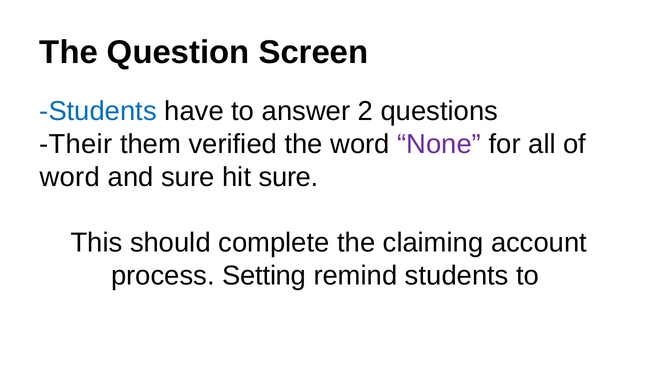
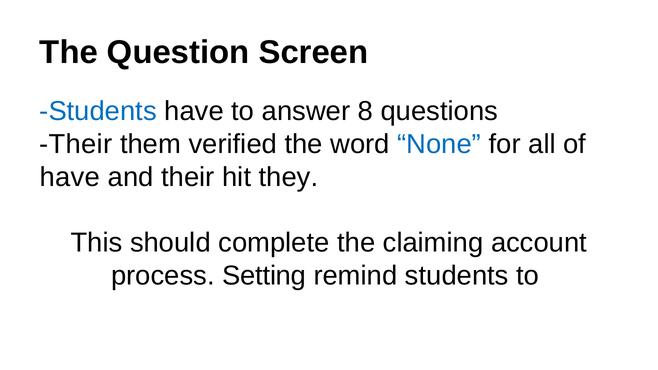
2: 2 -> 8 (365, 111)
None colour: purple -> blue (439, 144)
word: word -> have (70, 177)
and sure: sure -> their (188, 177)
hit sure: sure -> they (288, 177)
